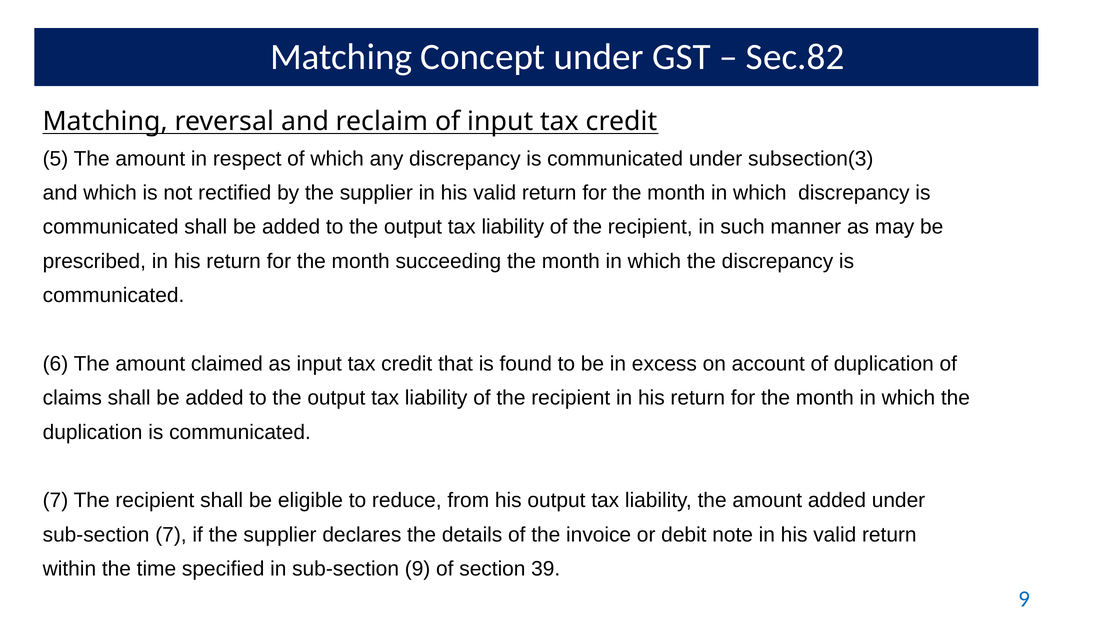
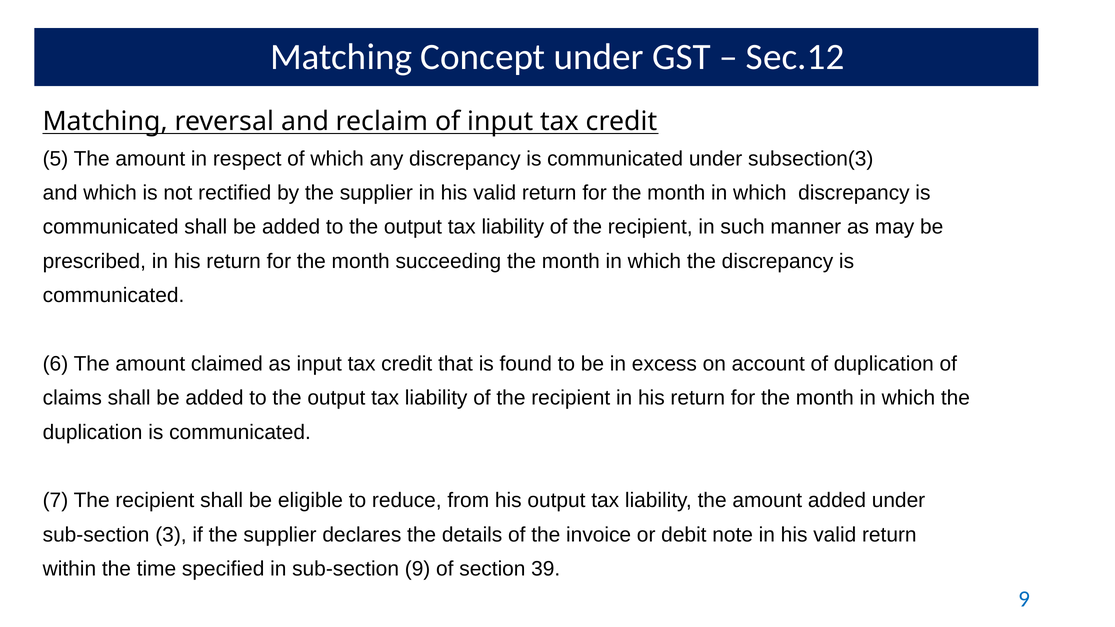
Sec.82: Sec.82 -> Sec.12 (795, 57)
sub-section 7: 7 -> 3 (171, 535)
